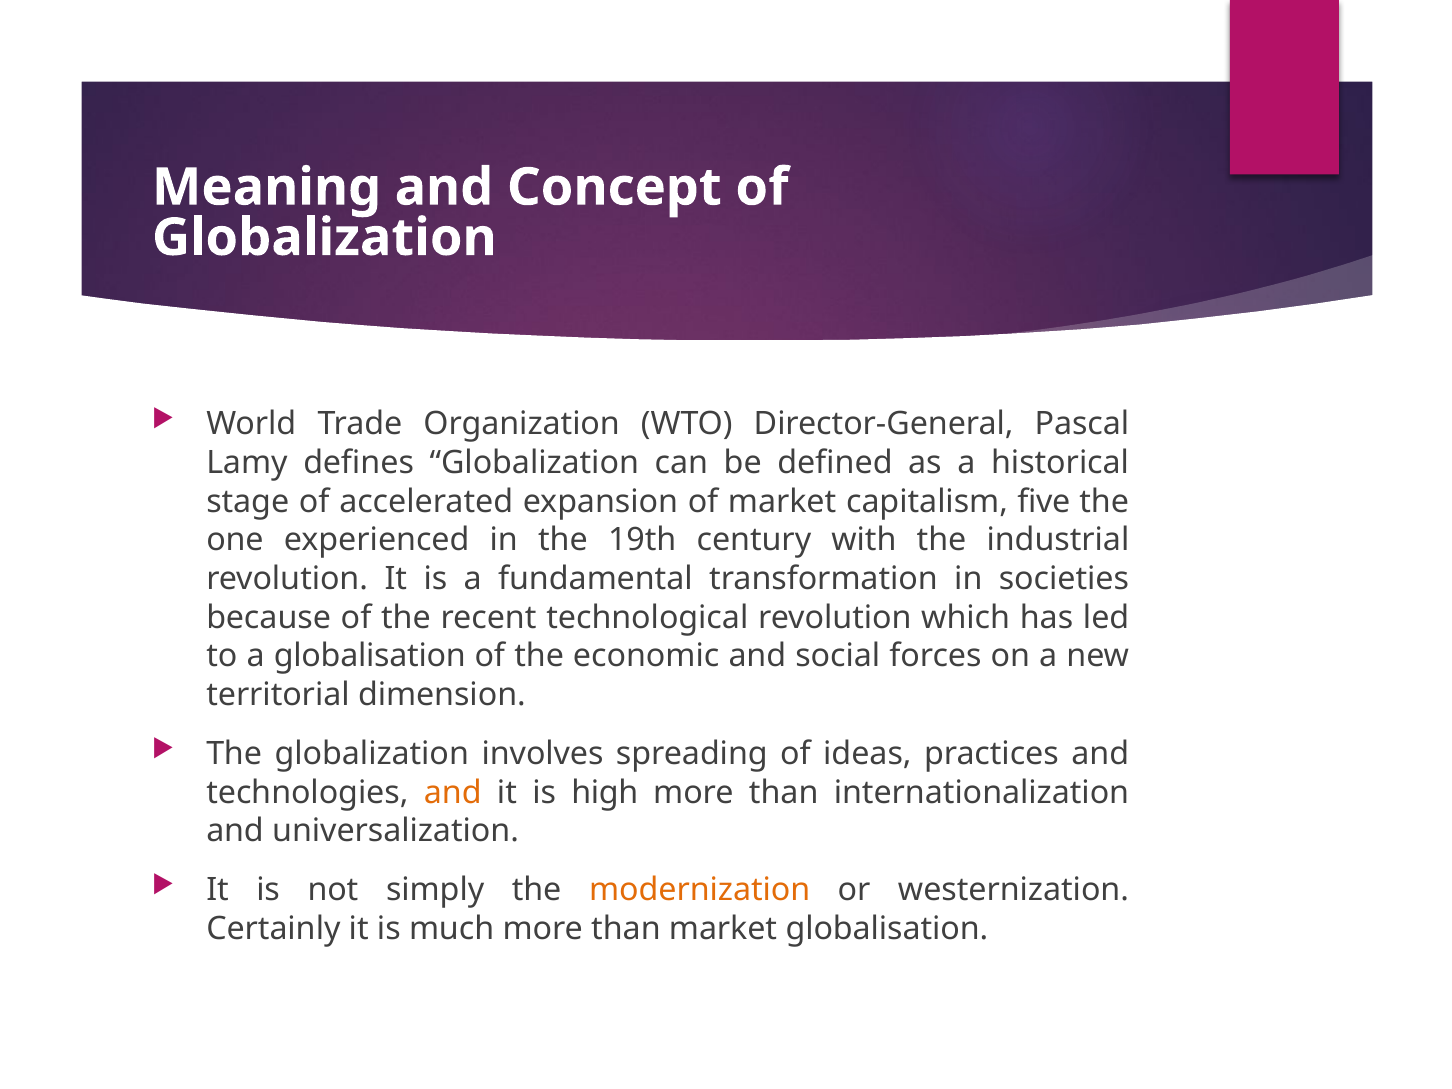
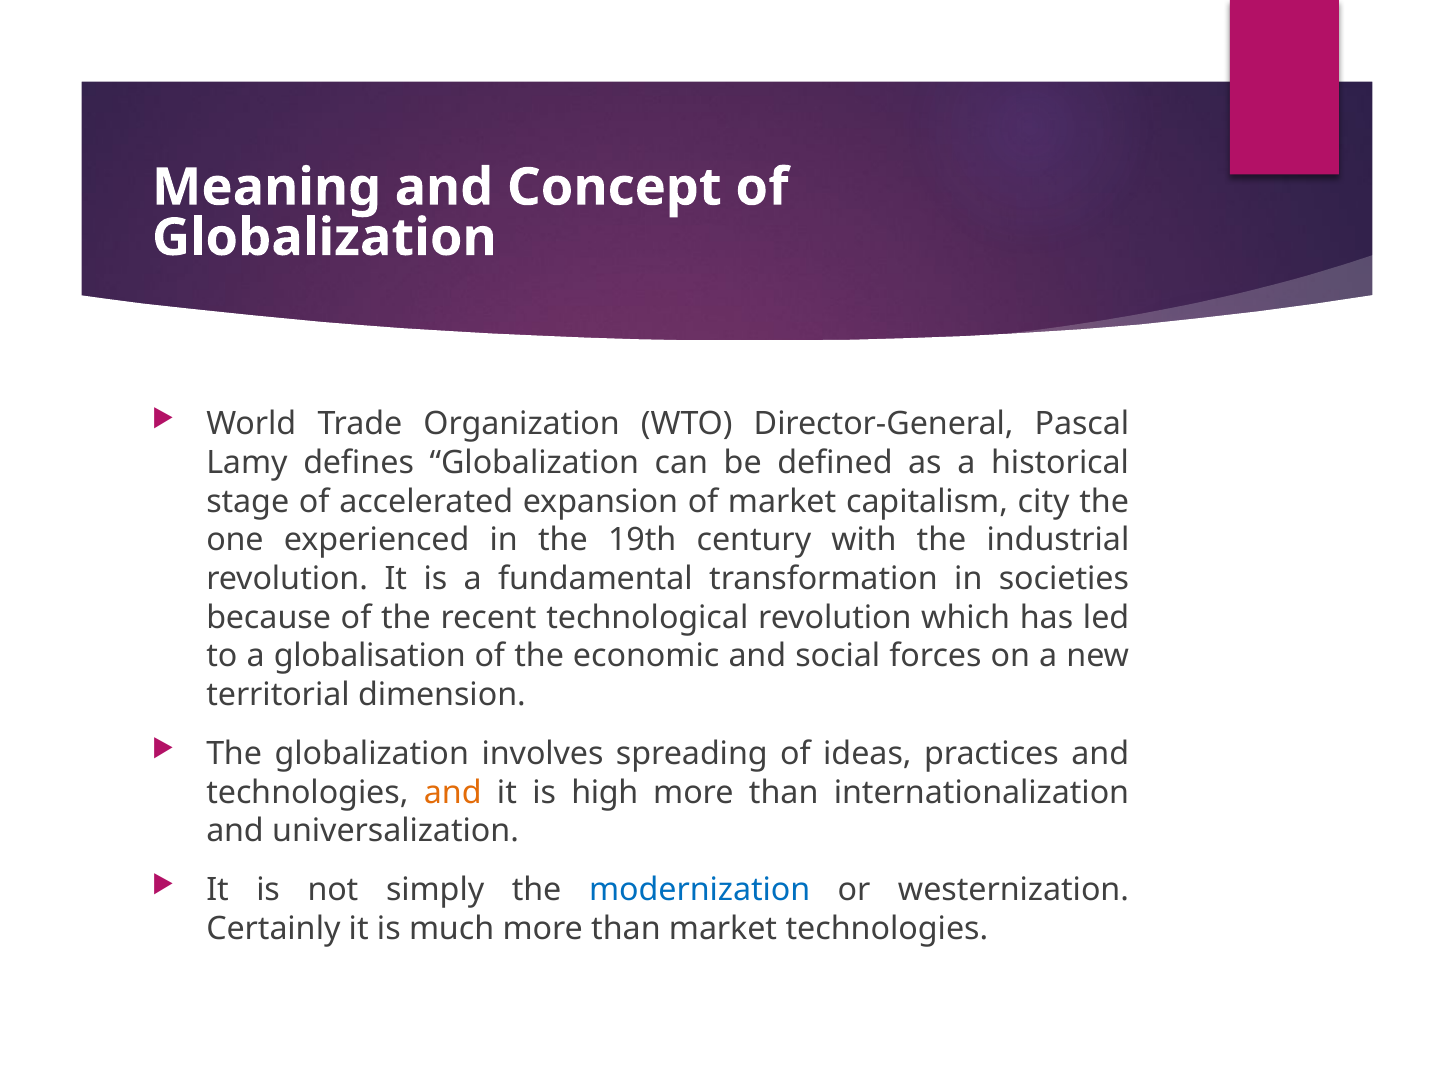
five: five -> city (1044, 502)
modernization colour: orange -> blue (700, 890)
market globalisation: globalisation -> technologies (887, 929)
